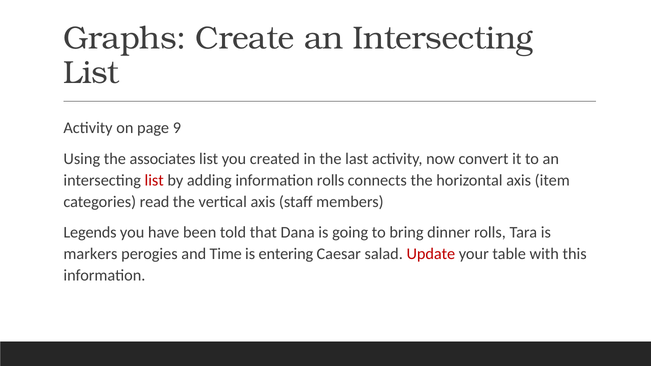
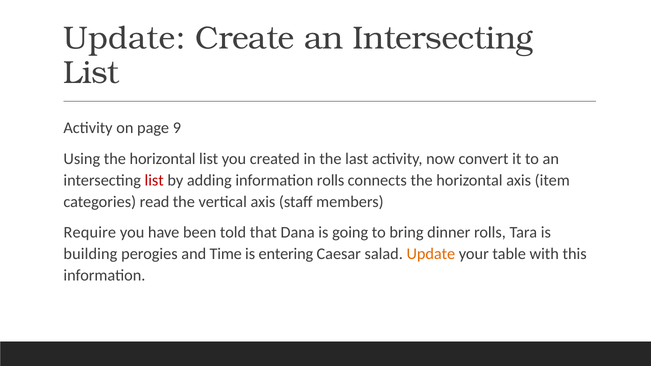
Graphs: Graphs -> Update (125, 38)
Using the associates: associates -> horizontal (163, 159)
Legends: Legends -> Require (90, 233)
markers: markers -> building (90, 254)
Update colour: red -> orange (431, 254)
